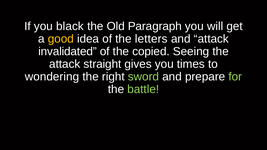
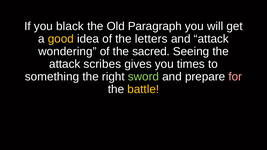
invalidated: invalidated -> wondering (67, 51)
copied: copied -> sacred (151, 51)
straight: straight -> scribes (102, 64)
wondering: wondering -> something (52, 77)
for colour: light green -> pink (235, 77)
battle colour: light green -> yellow (143, 89)
